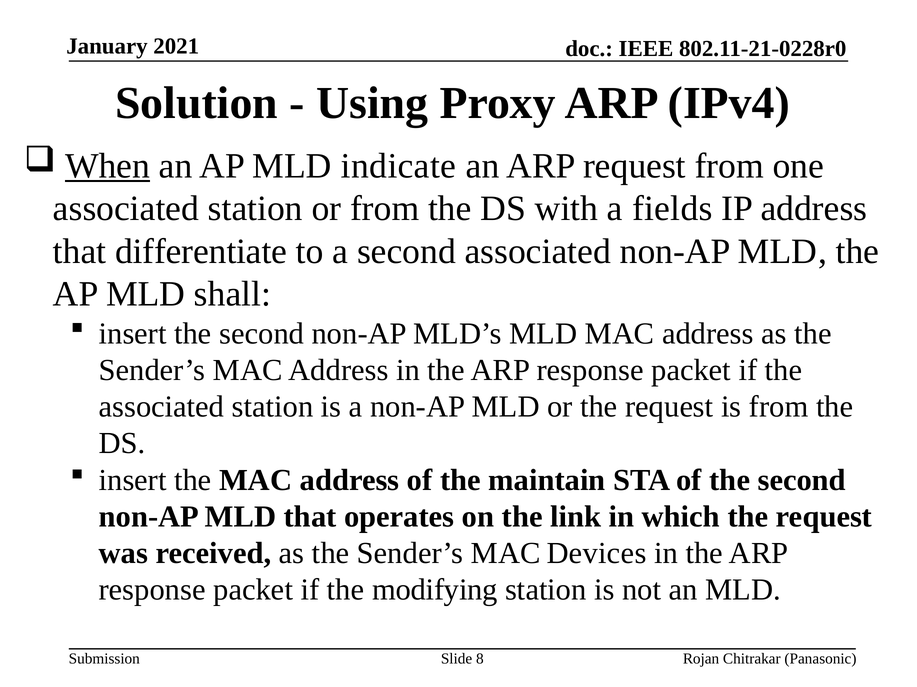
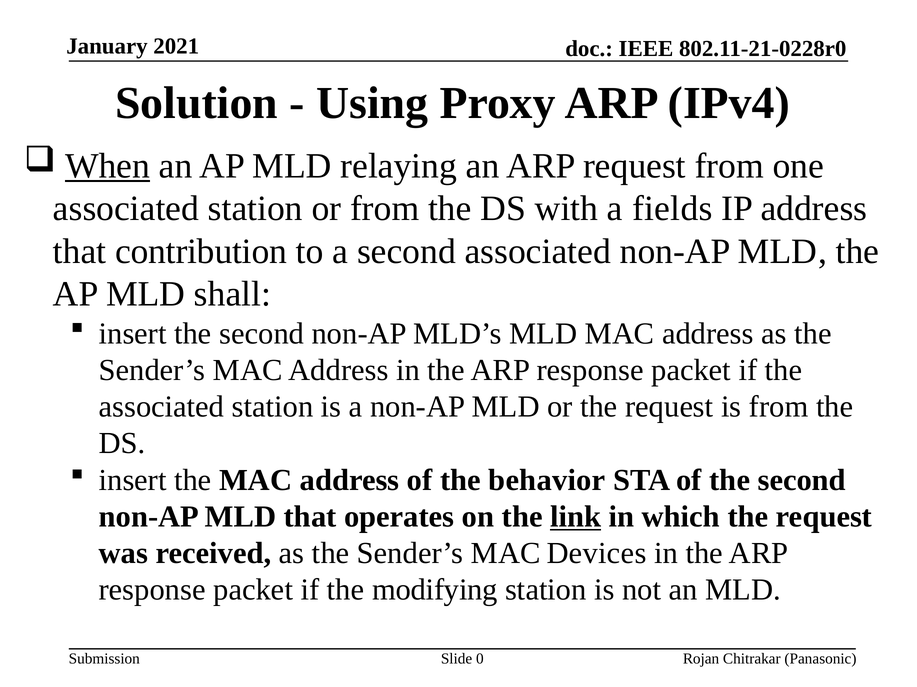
indicate: indicate -> relaying (399, 166)
differentiate: differentiate -> contribution (201, 252)
maintain: maintain -> behavior (547, 481)
link underline: none -> present (576, 517)
8: 8 -> 0 (480, 660)
